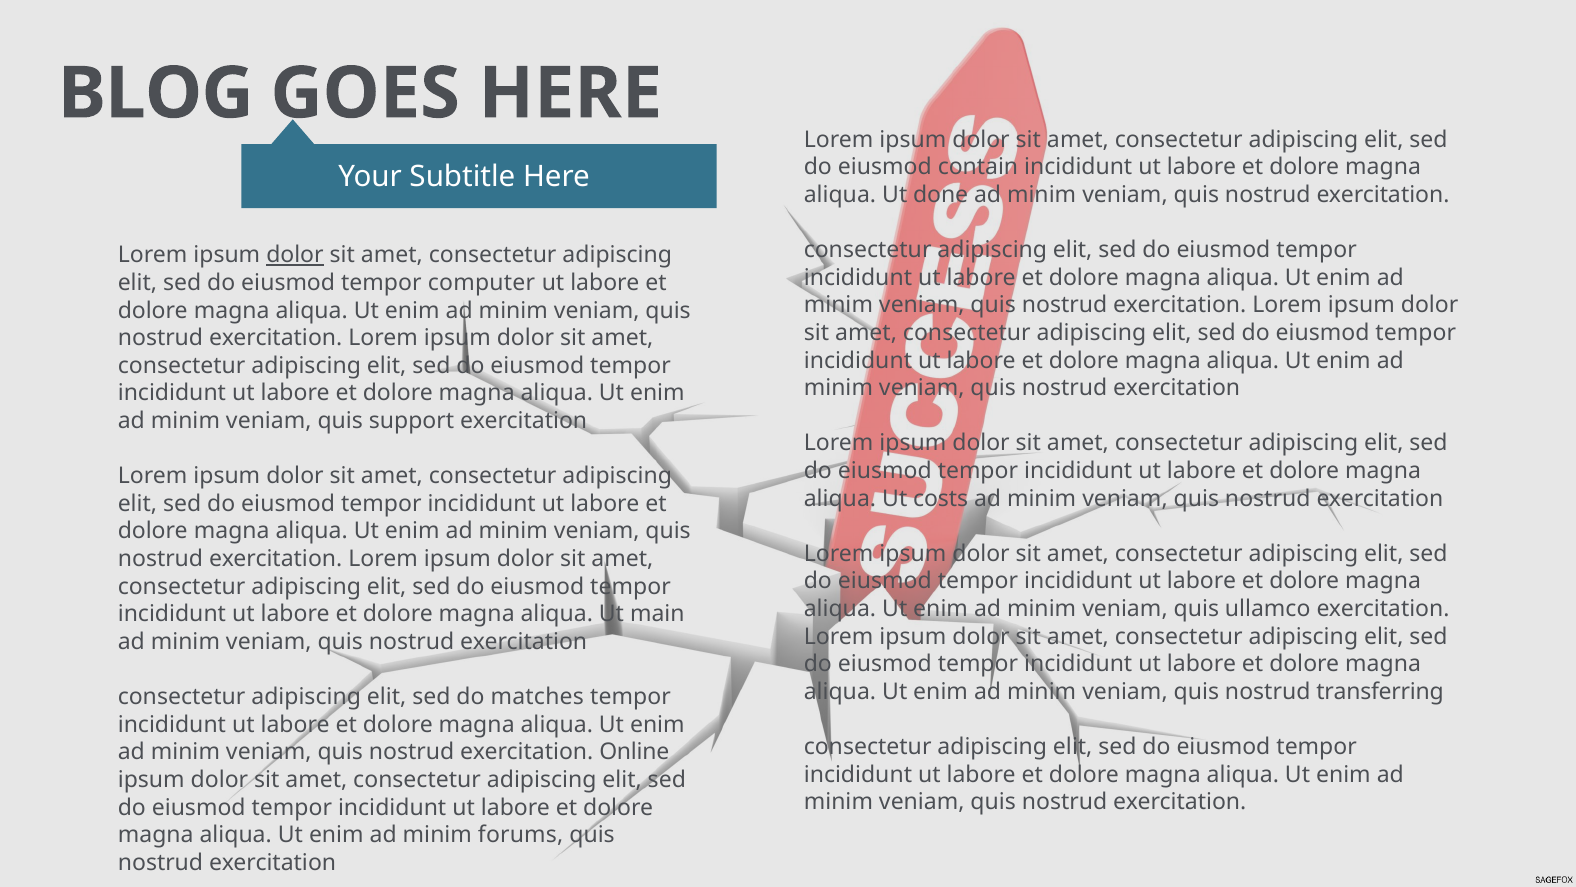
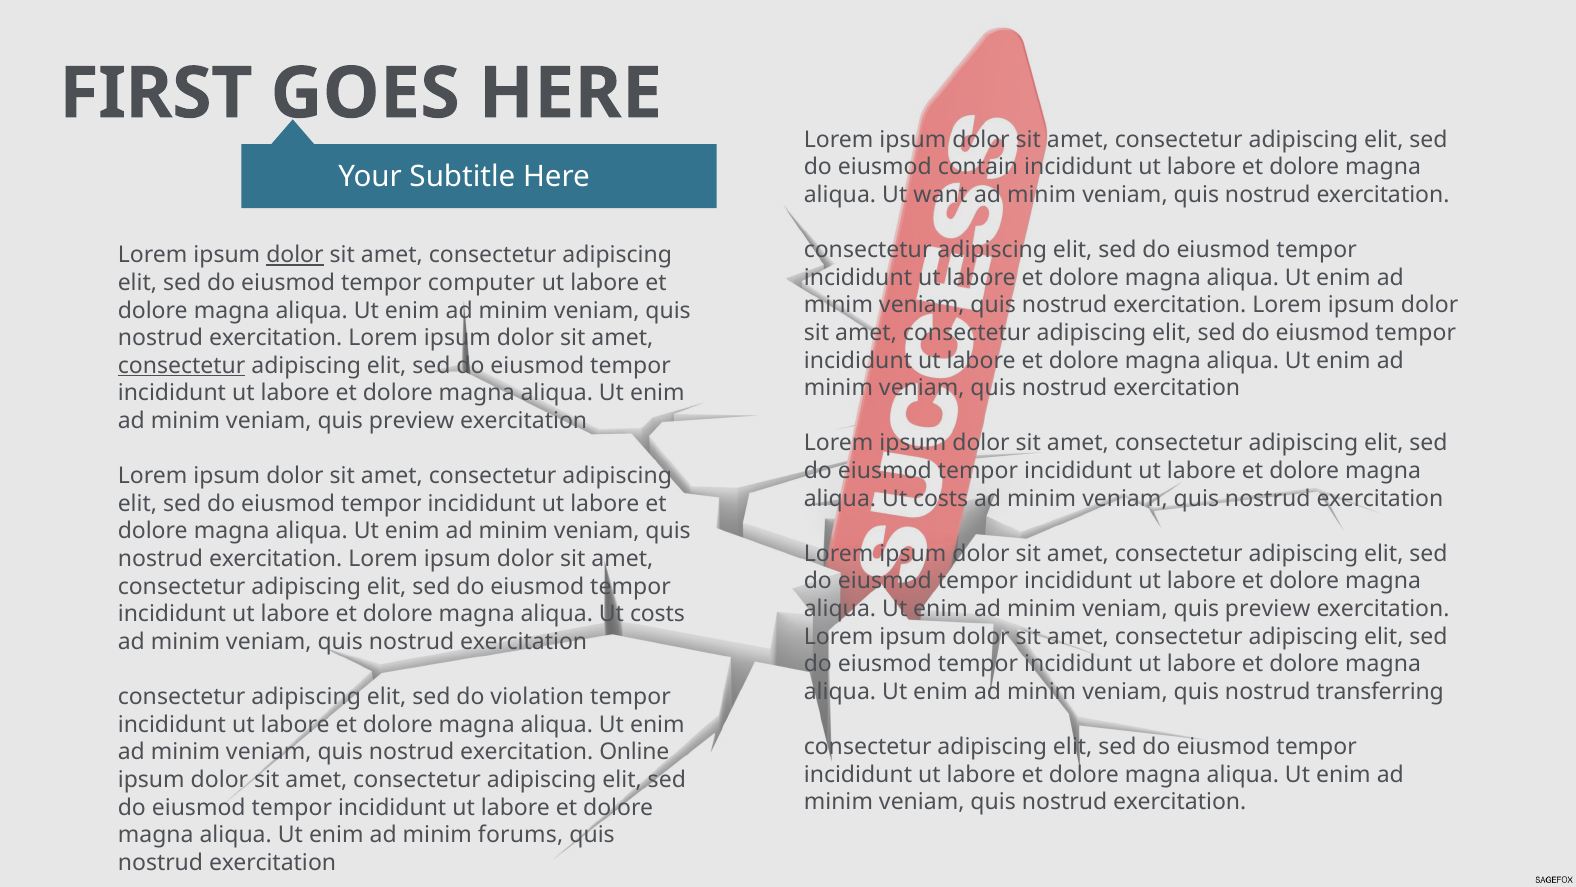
BLOG: BLOG -> FIRST (156, 94)
done: done -> want (940, 195)
consectetur underline: none -> present (182, 366)
support: support -> preview (412, 421)
ullamco: ullamco -> preview (1268, 609)
main: main -> costs (657, 614)
matches: matches -> violation (537, 697)
